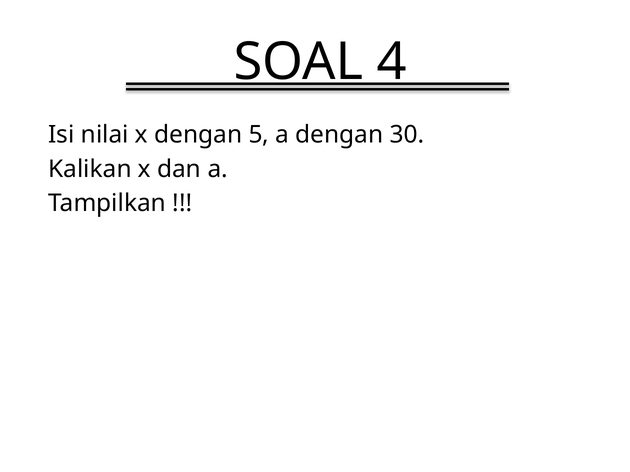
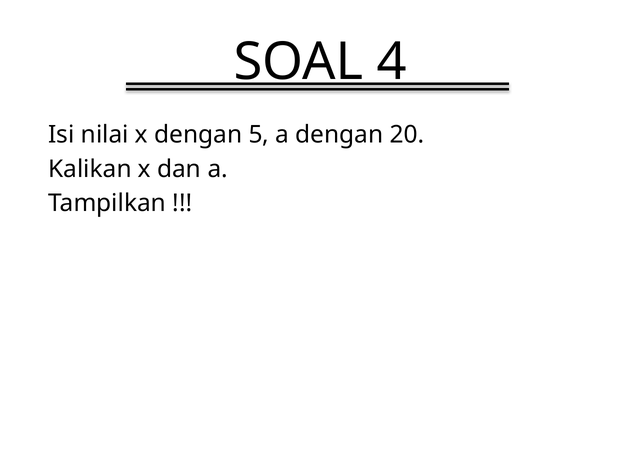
30: 30 -> 20 (407, 135)
